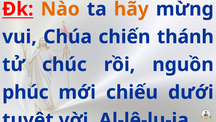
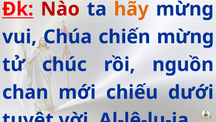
Nào colour: orange -> red (60, 9)
chiến thánh: thánh -> mừng (185, 37)
phúc: phúc -> chan (25, 92)
